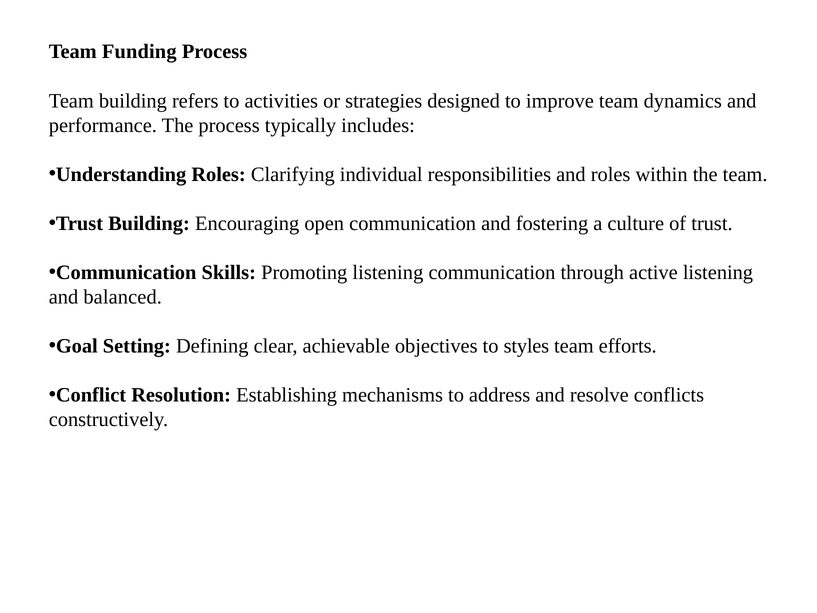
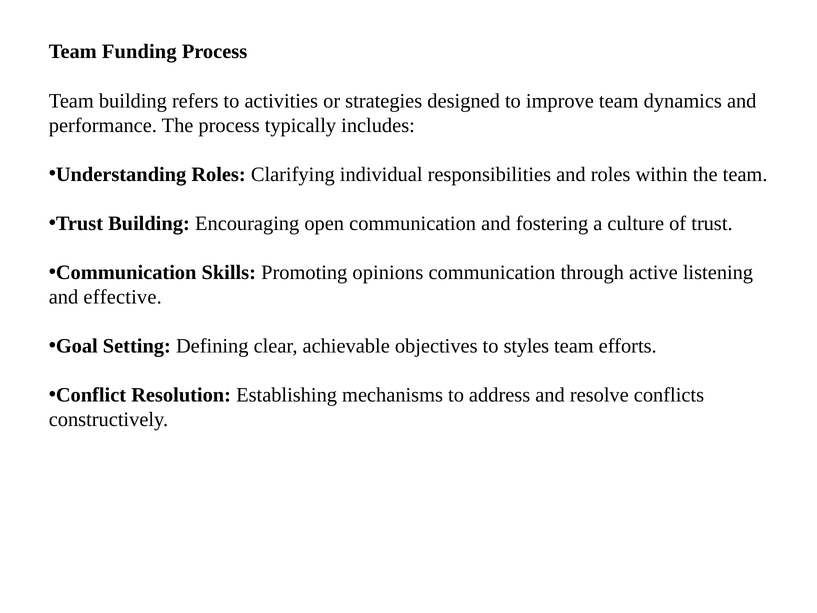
Promoting listening: listening -> opinions (388, 272)
balanced: balanced -> effective (123, 297)
